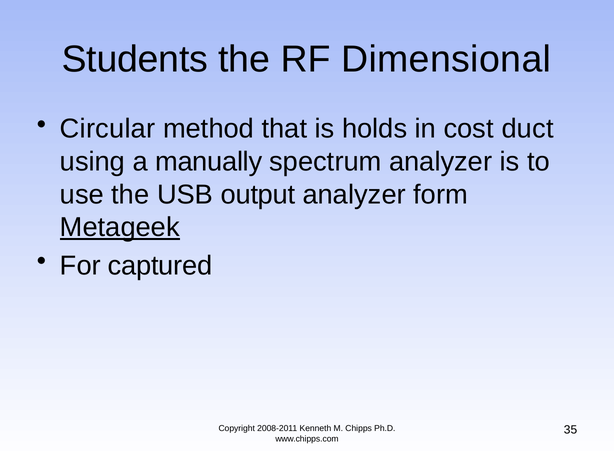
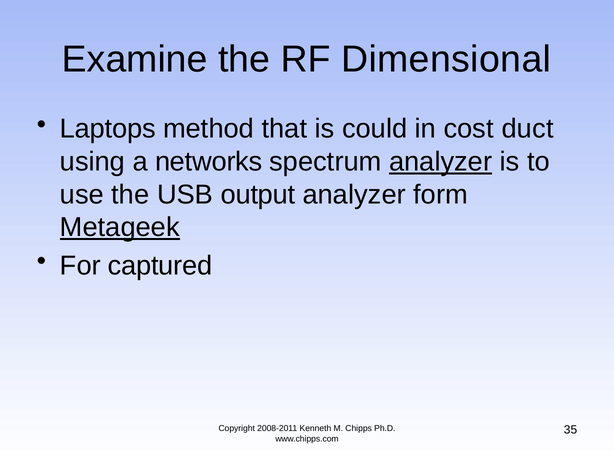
Students: Students -> Examine (135, 59)
Circular: Circular -> Laptops (108, 129)
holds: holds -> could (375, 129)
manually: manually -> networks (209, 162)
analyzer underline: none -> present (441, 162)
